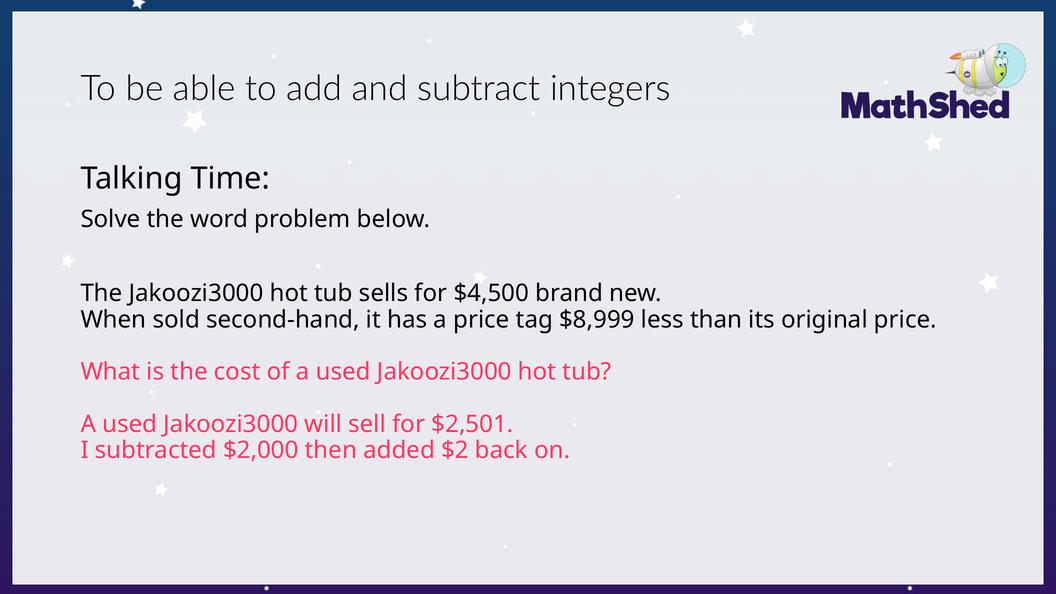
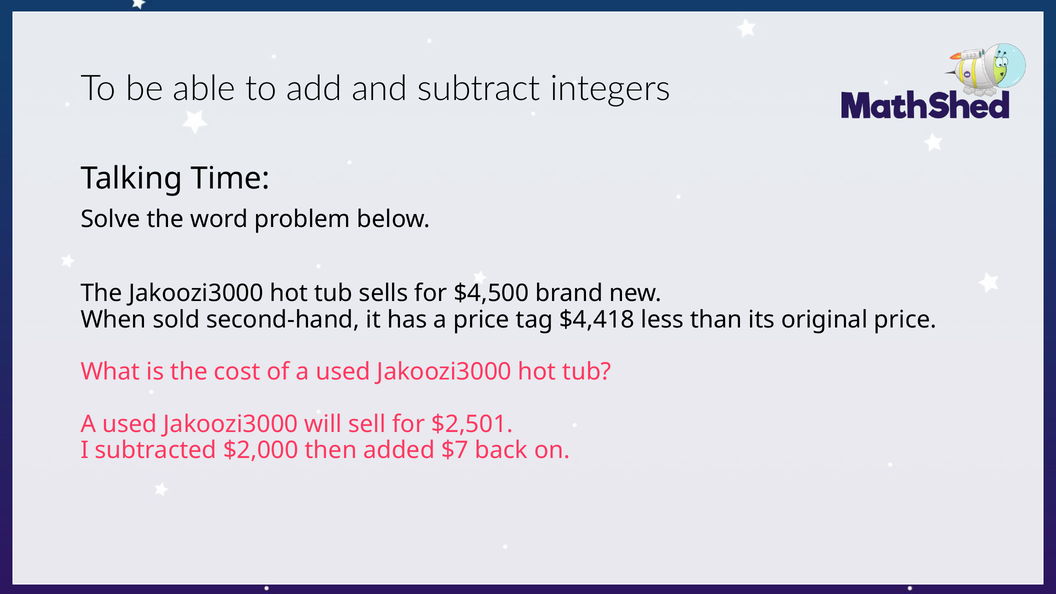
$8,999: $8,999 -> $4,418 (597, 320)
$2: $2 -> $7 (455, 450)
